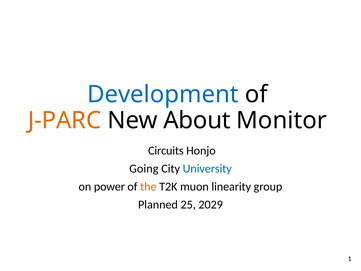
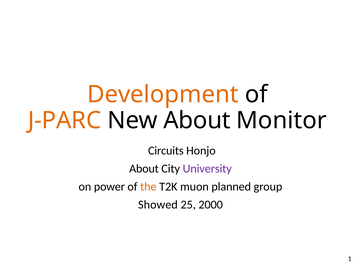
Development colour: blue -> orange (163, 94)
Going: Going -> About (144, 168)
University colour: blue -> purple (207, 168)
linearity: linearity -> planned (231, 186)
Planned: Planned -> Showed (158, 204)
2029: 2029 -> 2000 (211, 204)
